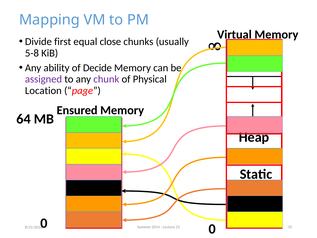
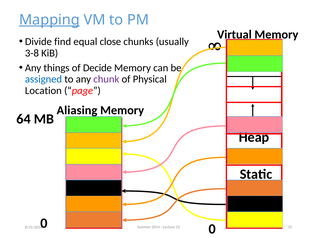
Mapping underline: none -> present (49, 20)
first: first -> find (63, 42)
5-8: 5-8 -> 3-8 (32, 53)
ability: ability -> things (57, 68)
assigned colour: purple -> blue (43, 79)
Ensured: Ensured -> Aliasing (77, 110)
